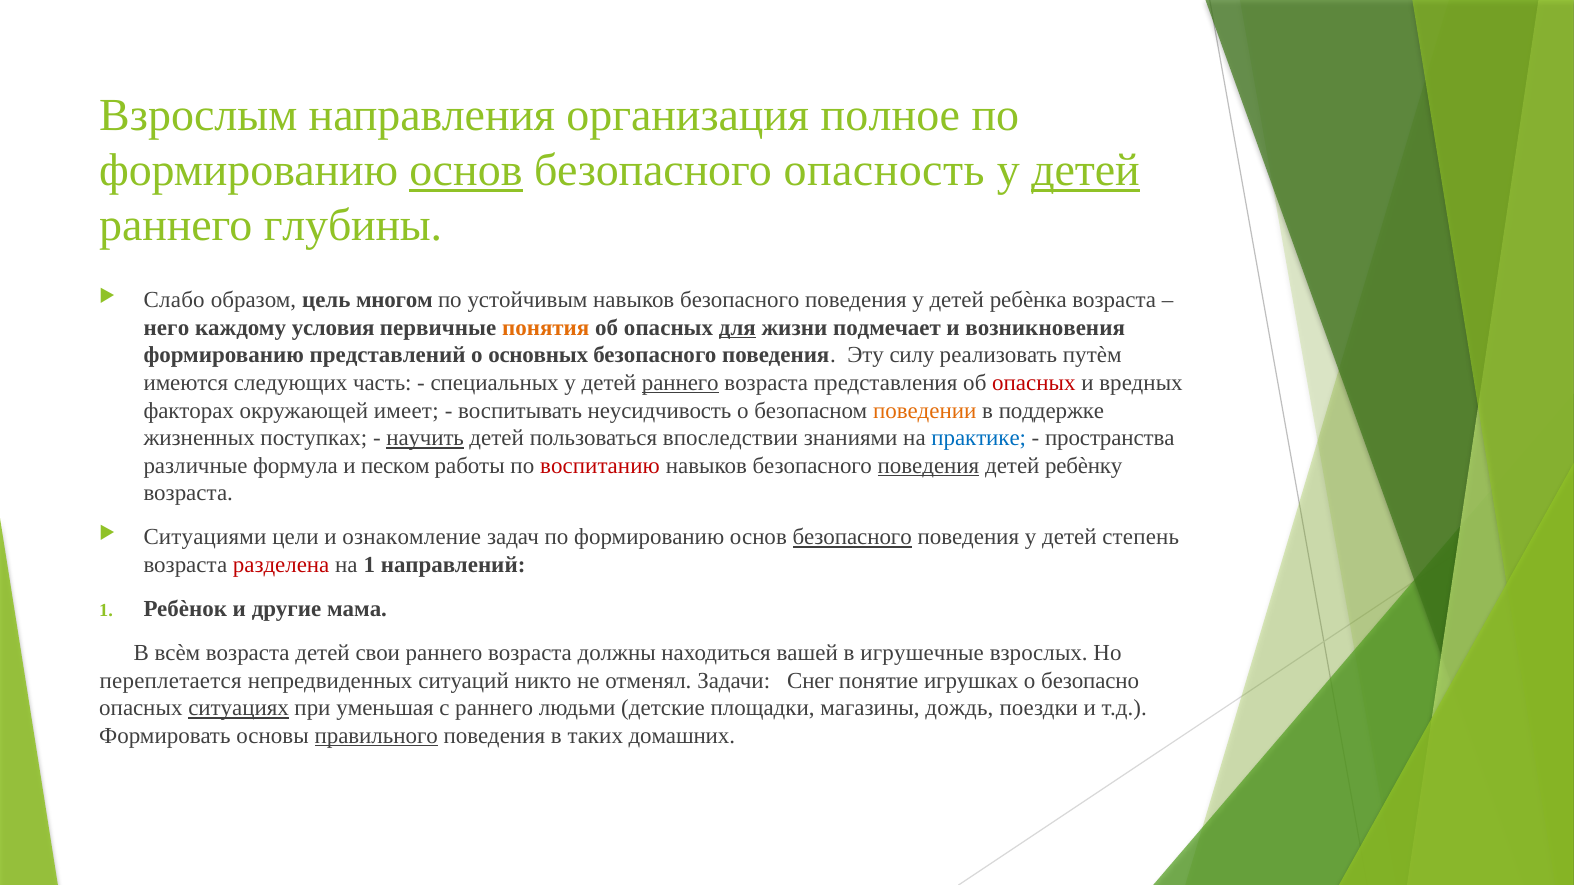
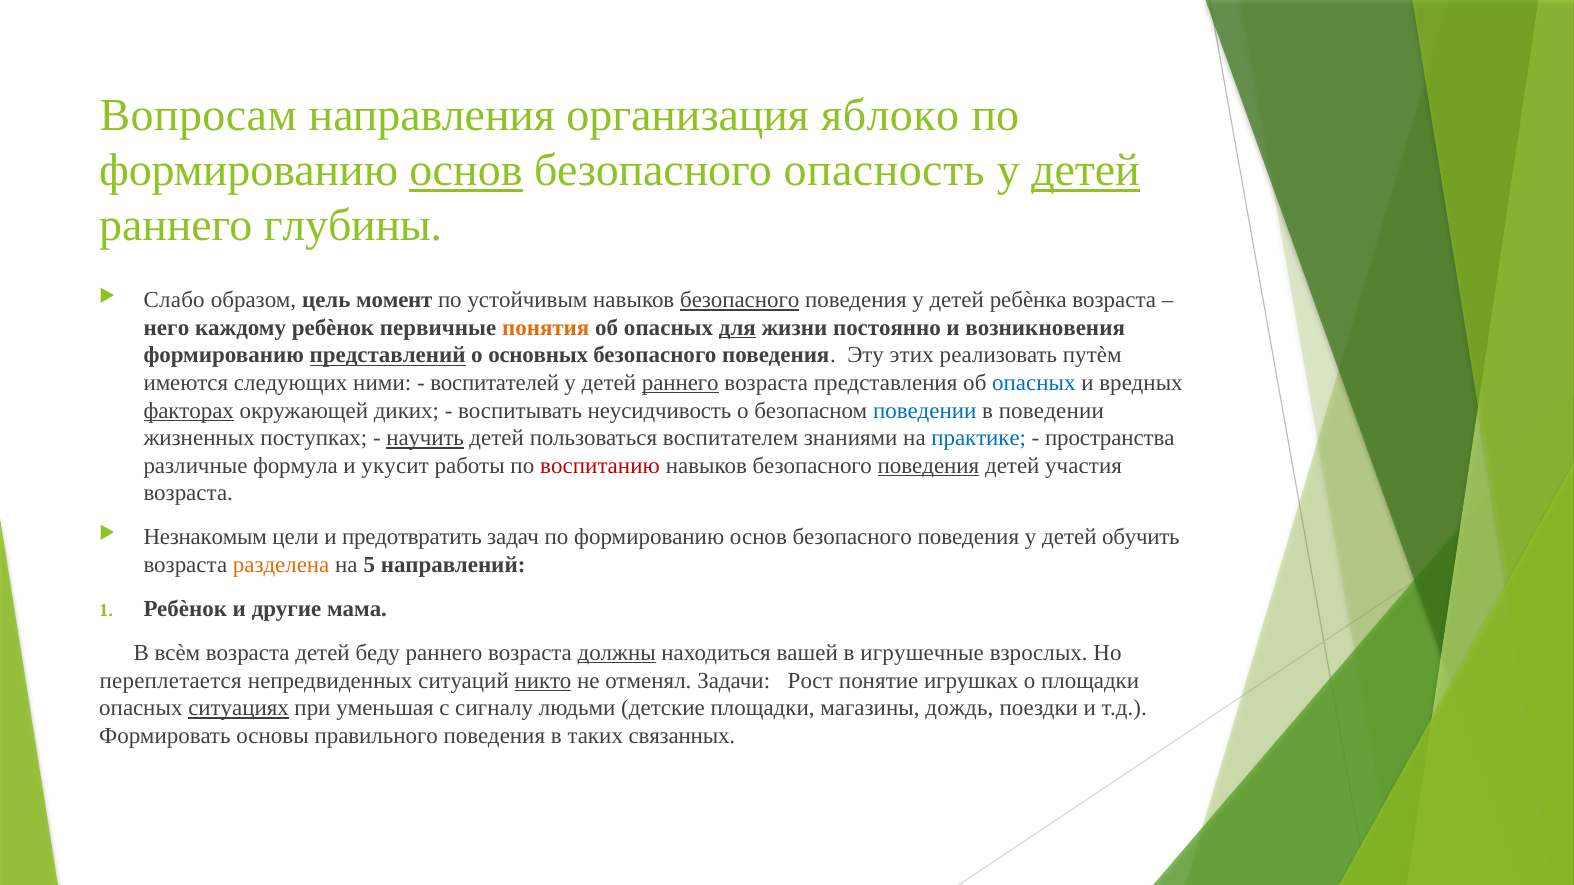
Взрослым: Взрослым -> Вопросам (198, 115)
полное: полное -> яблоко (890, 115)
многом: многом -> момент (394, 300)
безопасного underline: none -> present (740, 300)
каждому условия: условия -> ребѐнок (333, 328)
подмечает: подмечает -> постоянно (887, 328)
представлений underline: none -> present (388, 355)
силу: силу -> этих (912, 355)
часть: часть -> ними (382, 383)
специальных: специальных -> воспитателей (495, 383)
опасных colour: red -> blue (1034, 383)
факторах underline: none -> present (189, 411)
имеет: имеет -> диких (406, 411)
поведении colour: orange -> blue (925, 411)
в поддержке: поддержке -> поведении (1051, 411)
впоследствии: впоследствии -> воспитателем (730, 438)
песком: песком -> укусит (395, 466)
ребѐнку: ребѐнку -> участия (1084, 466)
Ситуациями: Ситуациями -> Незнакомым (205, 538)
ознакомление: ознакомление -> предотвратить (412, 538)
безопасного underline: present -> none (852, 538)
степень: степень -> обучить (1141, 538)
разделена colour: red -> orange (281, 565)
на 1: 1 -> 5 (369, 565)
свои: свои -> беду (378, 653)
должны underline: none -> present (617, 653)
никто underline: none -> present (543, 681)
Снег: Снег -> Рост (810, 681)
о безопасно: безопасно -> площадки (1090, 681)
с раннего: раннего -> сигналу (494, 708)
правильного underline: present -> none (376, 736)
домашних: домашних -> связанных (682, 736)
